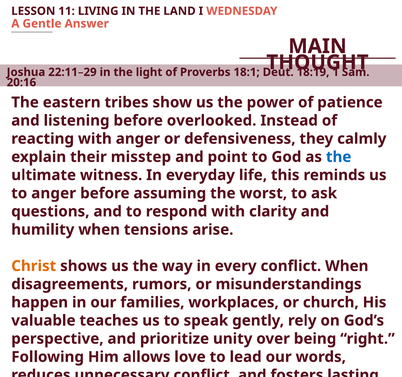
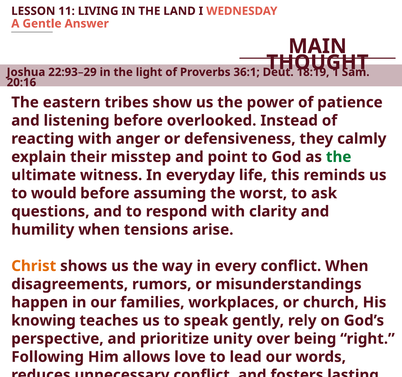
22:11–29: 22:11–29 -> 22:93–29 (72, 72)
18:1: 18:1 -> 36:1 (247, 72)
the colour: blue -> green (339, 157)
to anger: anger -> would (54, 193)
valuable: valuable -> knowing (43, 320)
